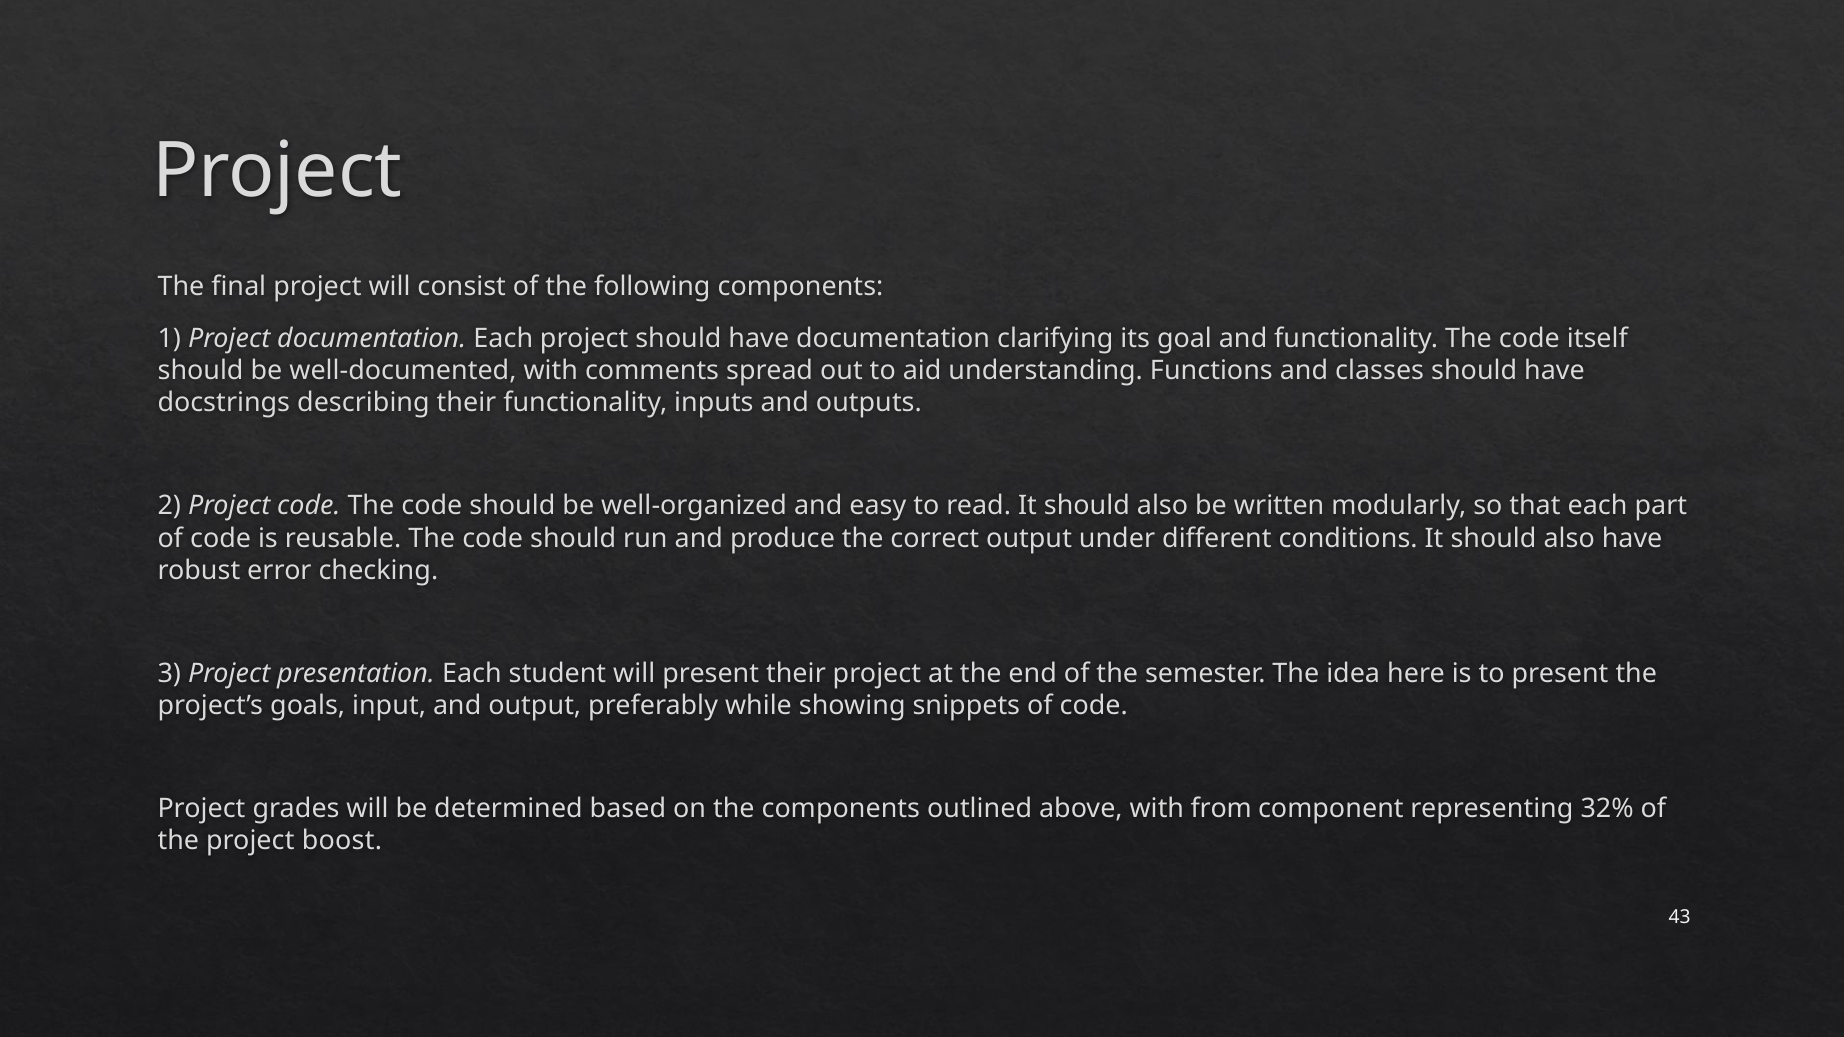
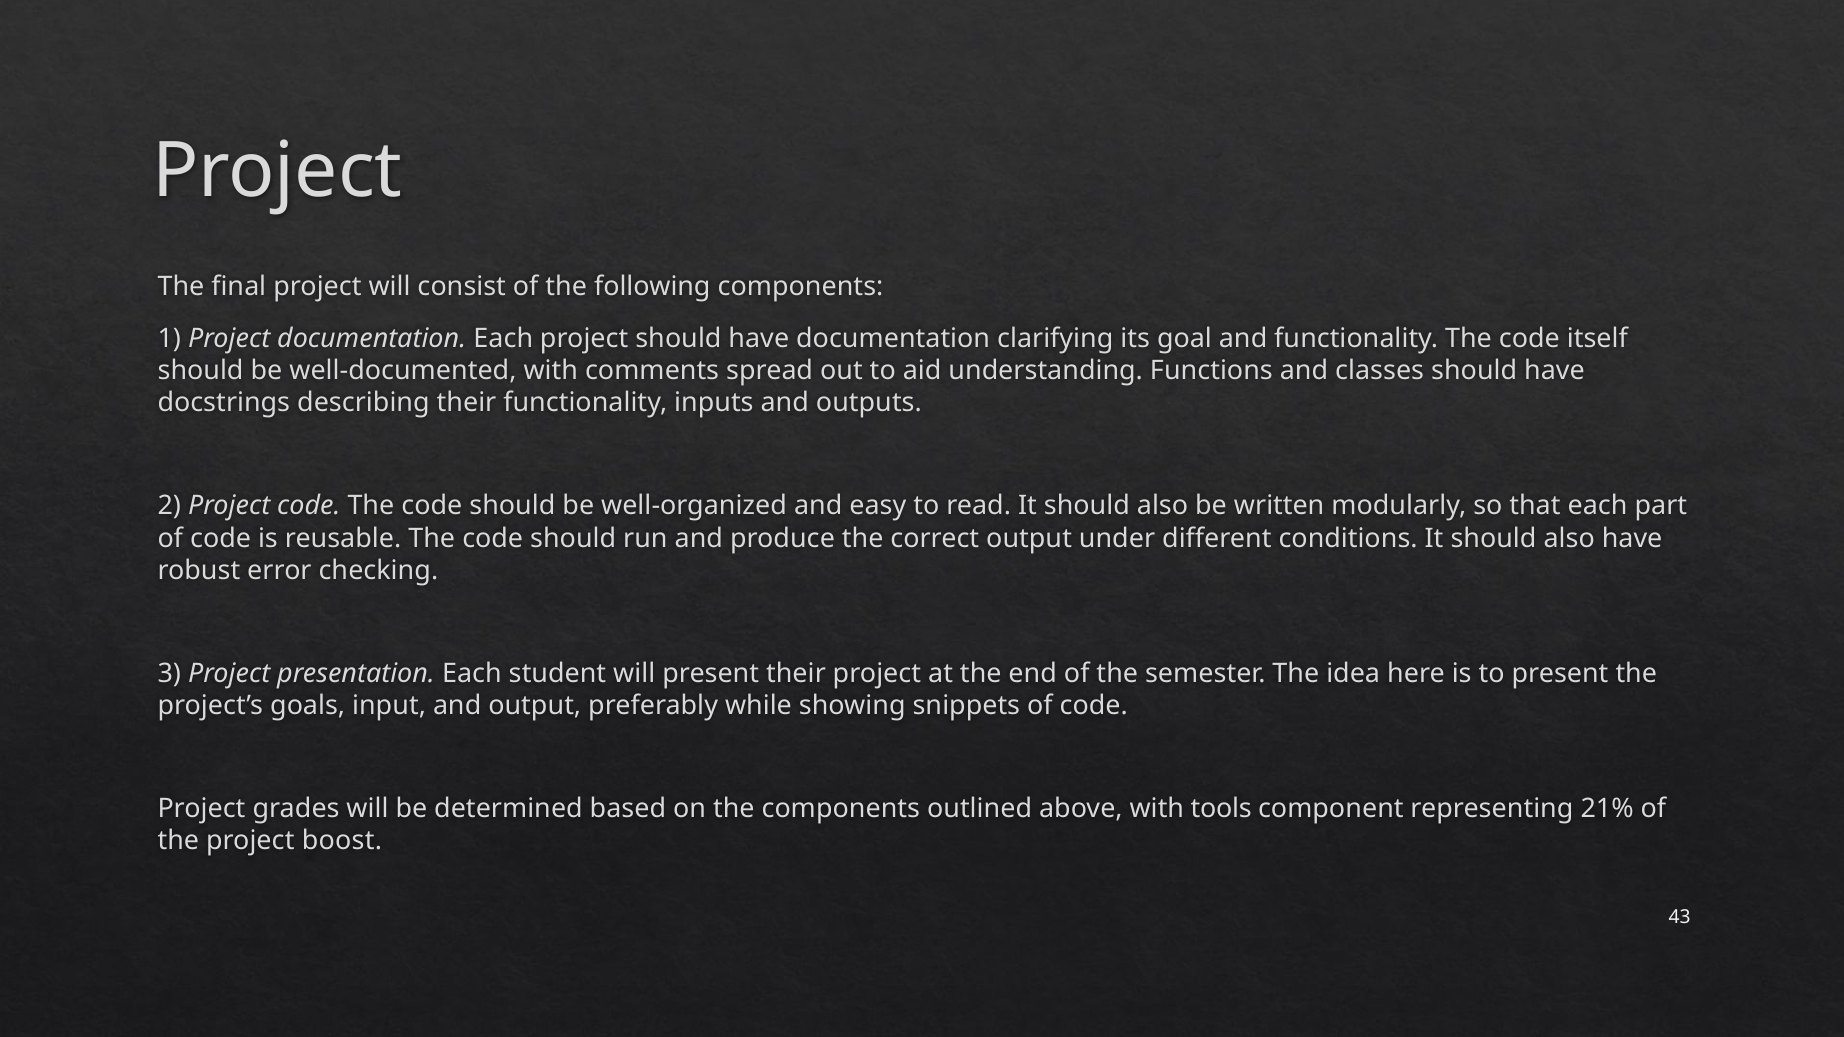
from: from -> tools (1221, 809)
32%: 32% -> 21% (1607, 809)
